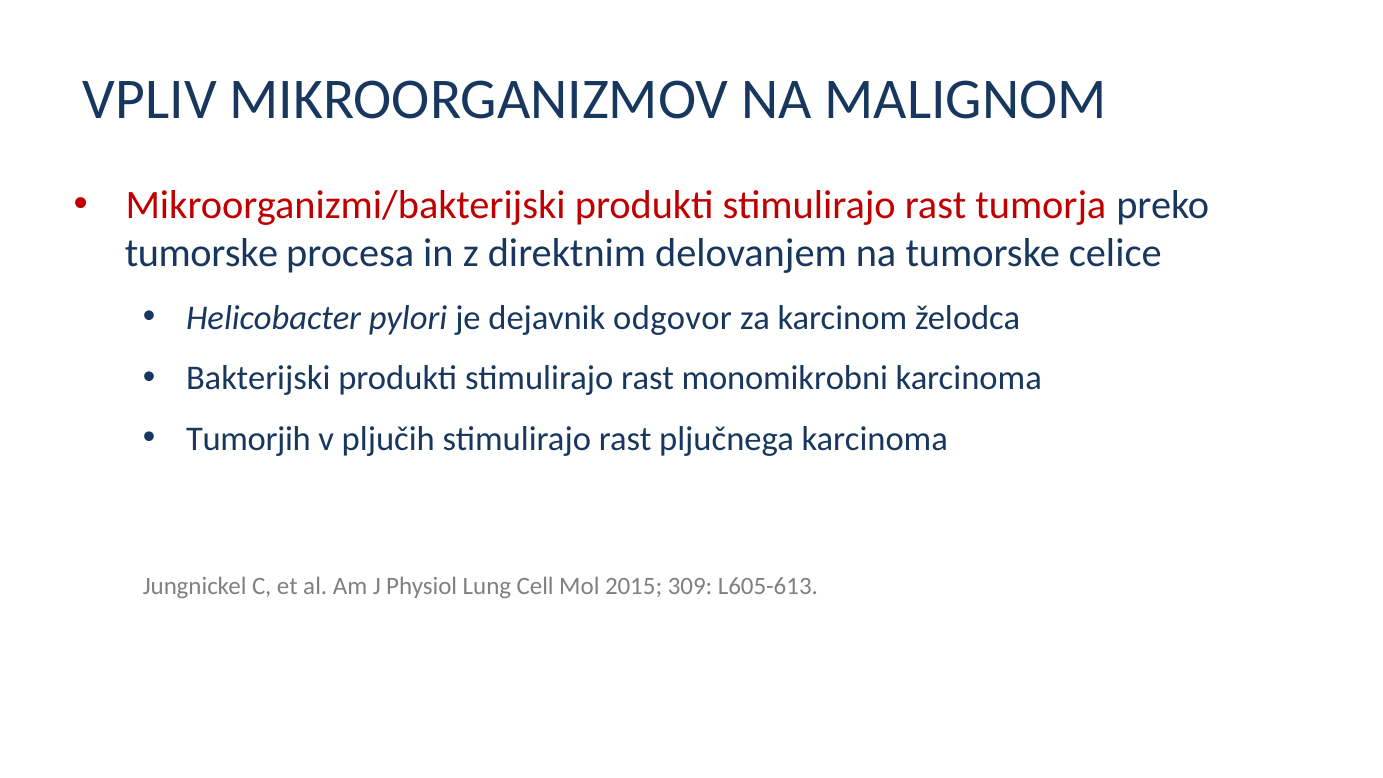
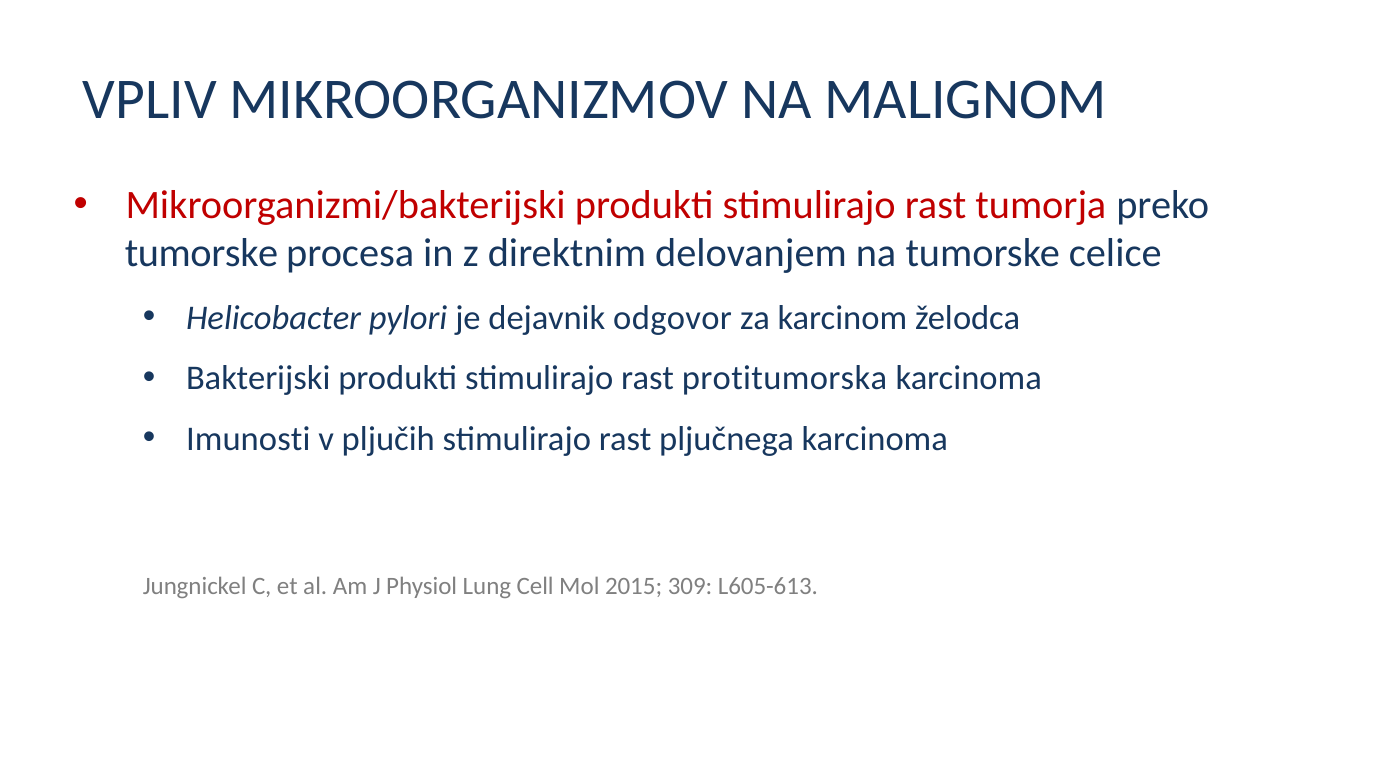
monomikrobni: monomikrobni -> protitumorska (785, 378)
Tumorjih: Tumorjih -> Imunosti (248, 439)
